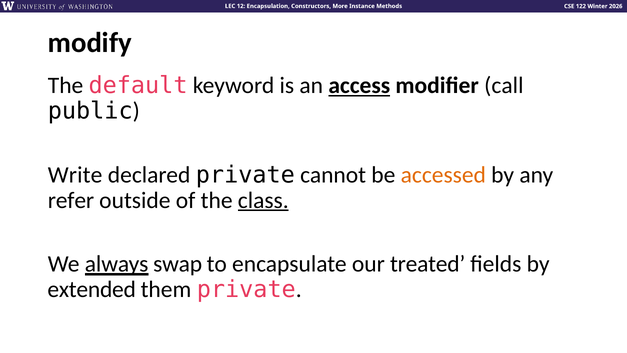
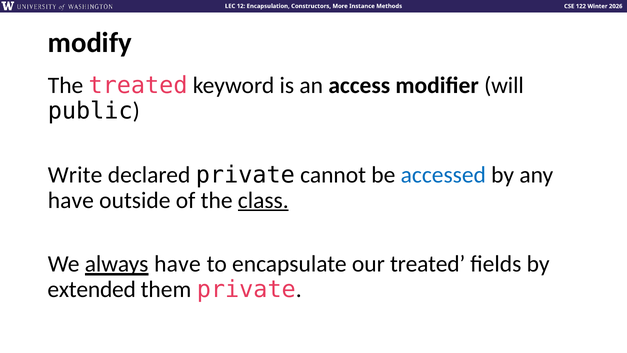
The default: default -> treated (138, 85)
access underline: present -> none (359, 85)
call: call -> will (504, 85)
accessed colour: orange -> blue (443, 175)
refer: refer -> have (71, 200)
swap: swap -> have (177, 264)
